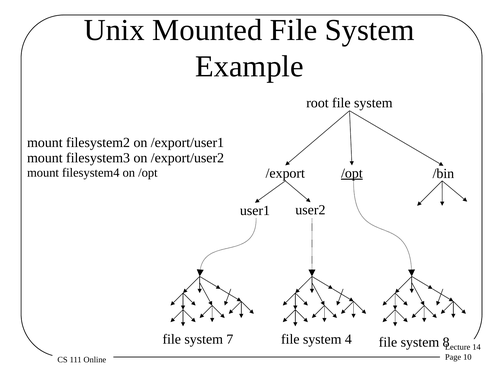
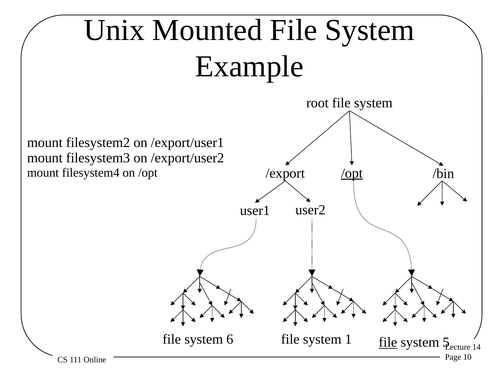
7: 7 -> 6 (230, 340)
4: 4 -> 1 (348, 340)
file underline: none -> present (388, 343)
8: 8 -> 5 (446, 343)
